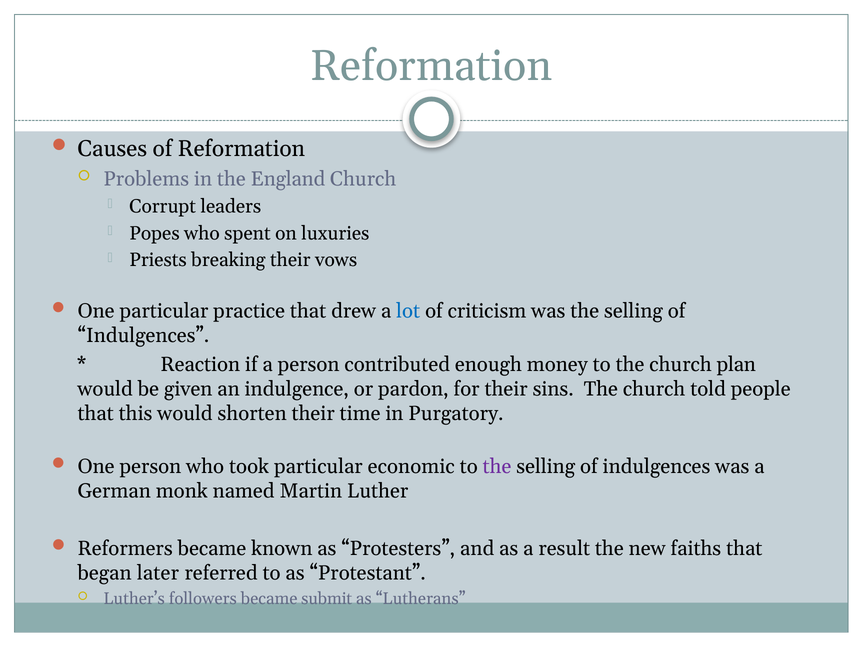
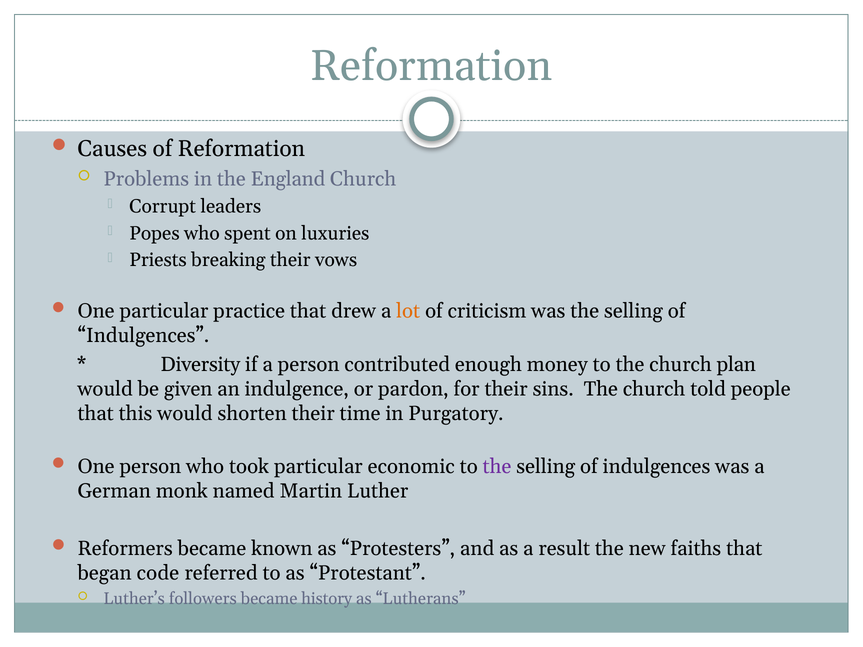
lot colour: blue -> orange (408, 311)
Reaction: Reaction -> Diversity (200, 365)
later: later -> code (158, 573)
submit: submit -> history (327, 599)
